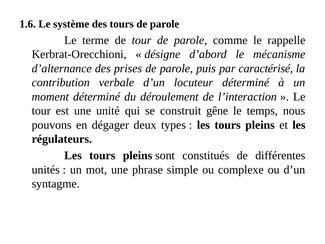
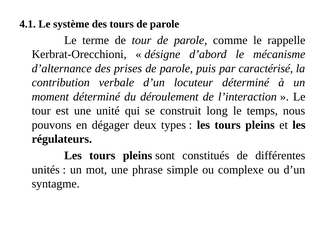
1.6: 1.6 -> 4.1 (28, 24)
gêne: gêne -> long (217, 111)
